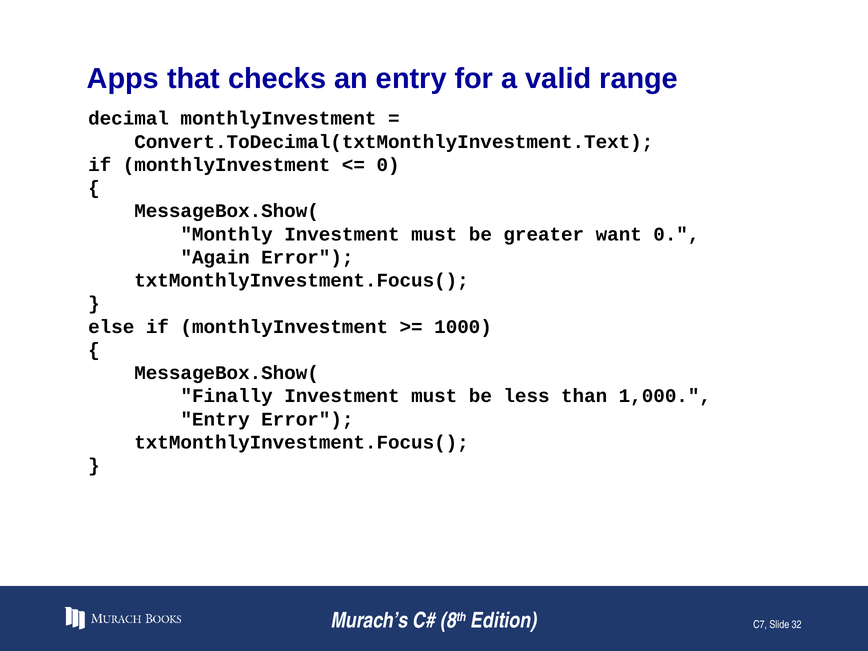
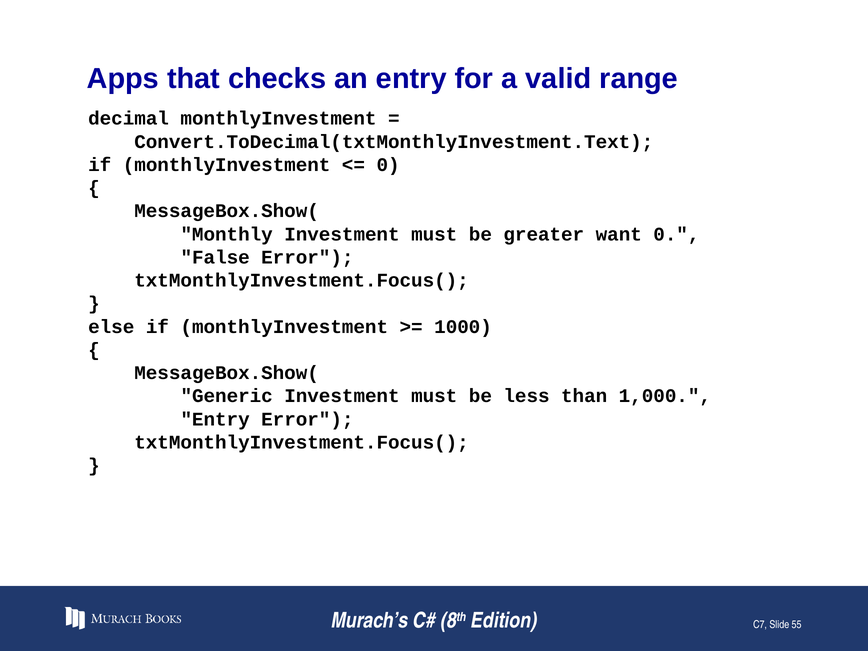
Again: Again -> False (215, 257)
Finally: Finally -> Generic (227, 396)
32: 32 -> 55 (797, 625)
